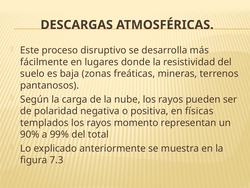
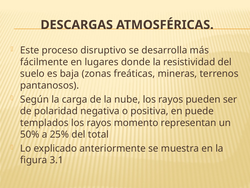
físicas: físicas -> puede (199, 111)
90%: 90% -> 50% (30, 134)
99%: 99% -> 25% (59, 134)
7.3: 7.3 -> 3.1 (57, 160)
